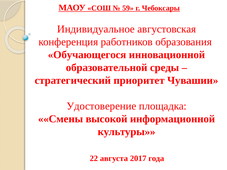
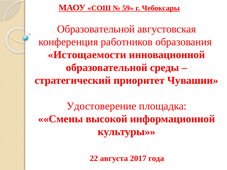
Индивидуальное: Индивидуальное -> Образовательной (96, 29)
Обучающегося: Обучающегося -> Истощаемости (87, 55)
